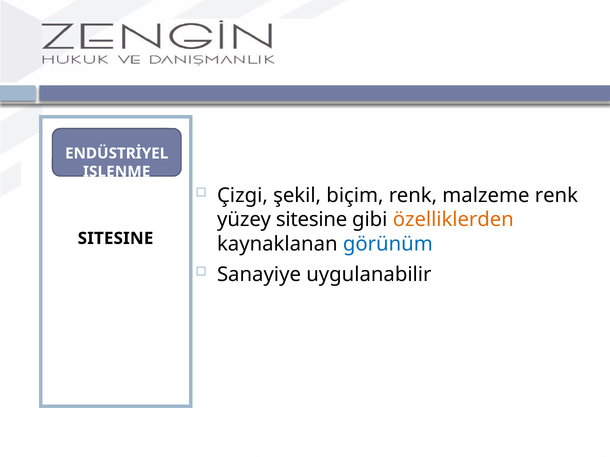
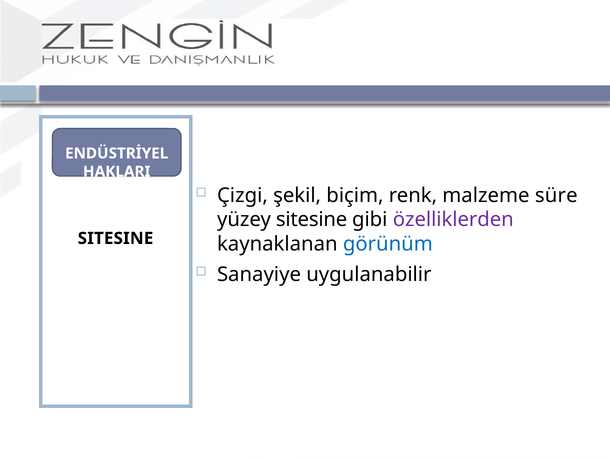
IŞLENME: IŞLENME -> HAKLARI (117, 172)
malzeme renk: renk -> süre (556, 196)
özelliklerden colour: orange -> purple (453, 220)
